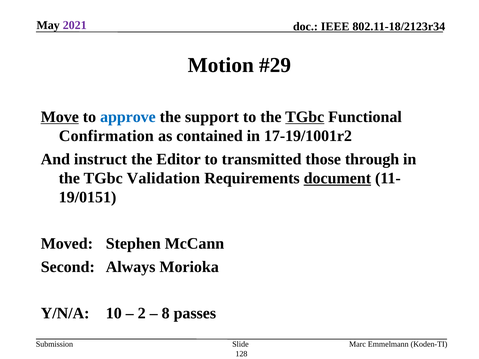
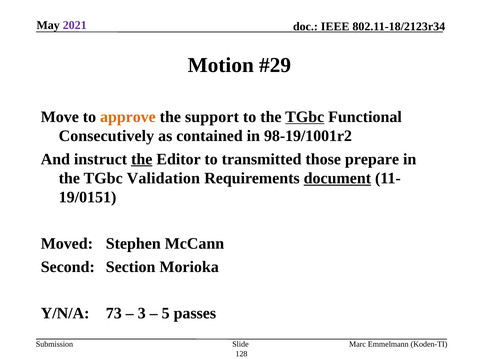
Move underline: present -> none (60, 117)
approve colour: blue -> orange (128, 117)
Confirmation: Confirmation -> Consecutively (106, 136)
17-19/1001r2: 17-19/1001r2 -> 98-19/1001r2 (308, 136)
the underline: none -> present (142, 159)
through: through -> prepare (372, 159)
Always: Always -> Section (131, 267)
10: 10 -> 73 (114, 313)
2: 2 -> 3 (142, 313)
8: 8 -> 5 (166, 313)
